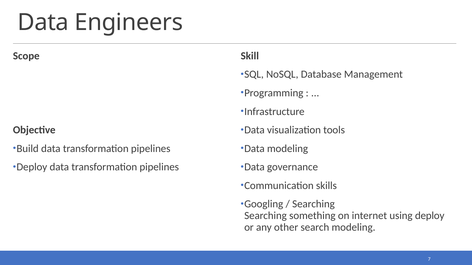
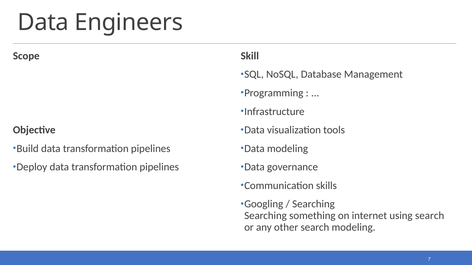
using deploy: deploy -> search (430, 216)
